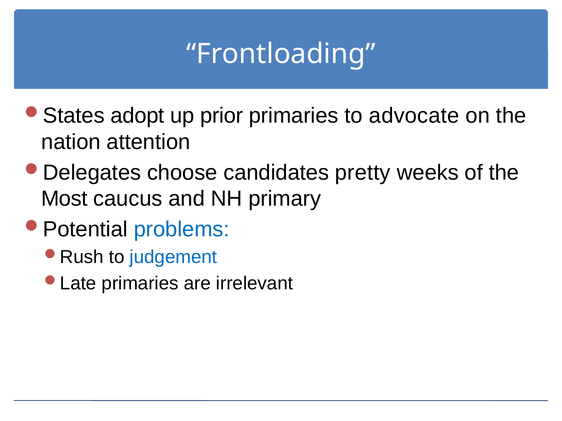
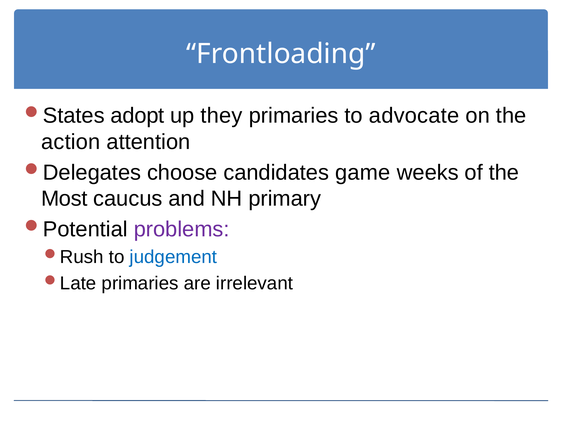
prior: prior -> they (221, 116)
nation: nation -> action (71, 142)
pretty: pretty -> game (363, 173)
problems colour: blue -> purple (182, 230)
